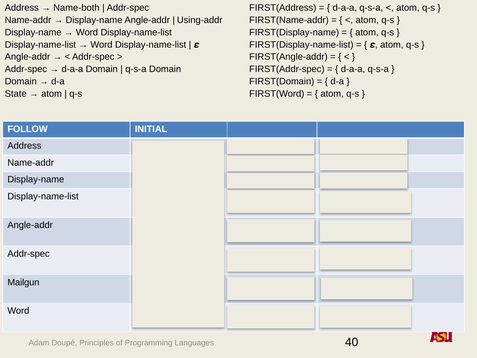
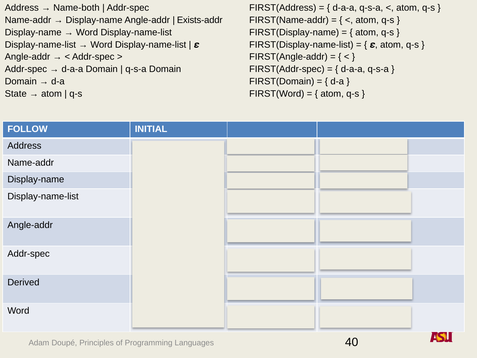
Using-addr: Using-addr -> Exists-addr (200, 20)
Mailgun: Mailgun -> Derived (23, 282)
